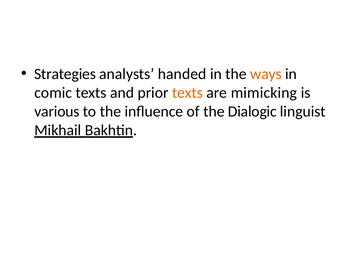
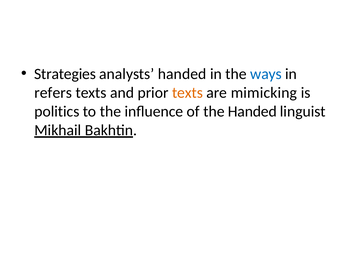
ways colour: orange -> blue (266, 74)
comic: comic -> refers (53, 93)
various: various -> politics (57, 111)
the Dialogic: Dialogic -> Handed (252, 111)
